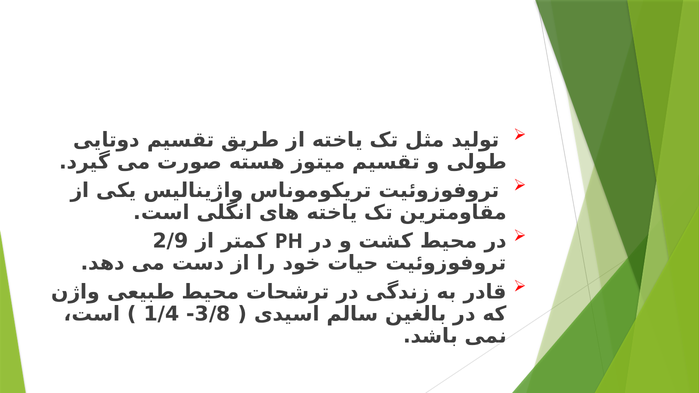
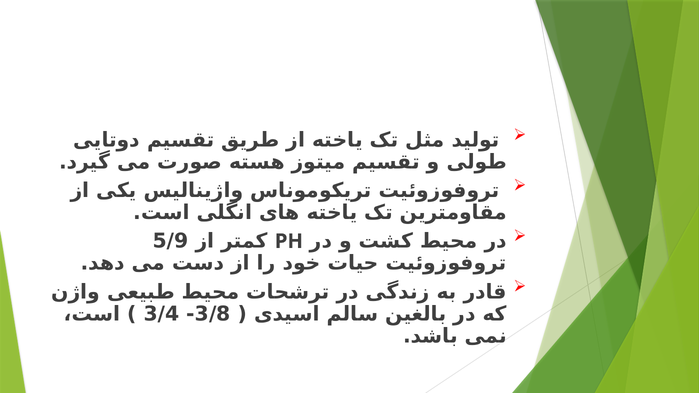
2/9: 2/9 -> 5/9 (171, 241)
1/4: 1/4 -> 3/4 (162, 314)
